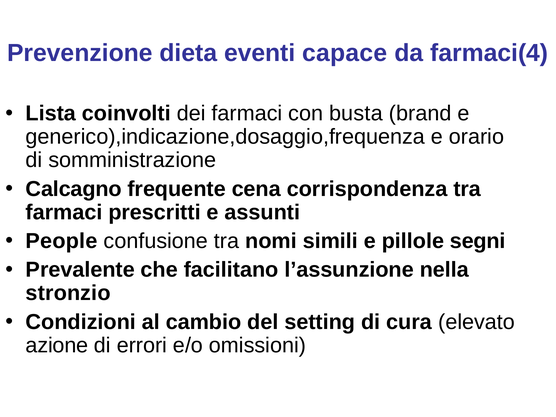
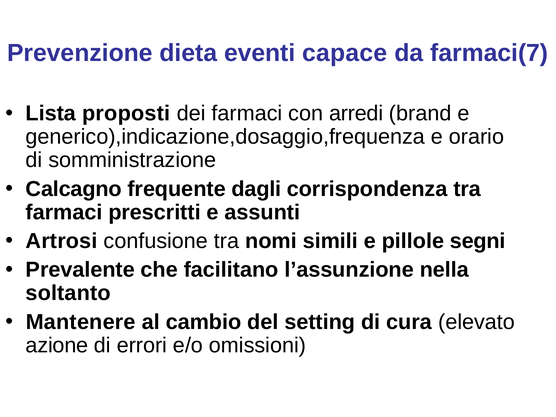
farmaci(4: farmaci(4 -> farmaci(7 (489, 53)
coinvolti: coinvolti -> proposti (126, 113)
busta: busta -> arredi (356, 113)
cena: cena -> dagli (256, 189)
People: People -> Artrosi (62, 241)
stronzio: stronzio -> soltanto (68, 293)
Condizioni: Condizioni -> Mantenere (81, 322)
